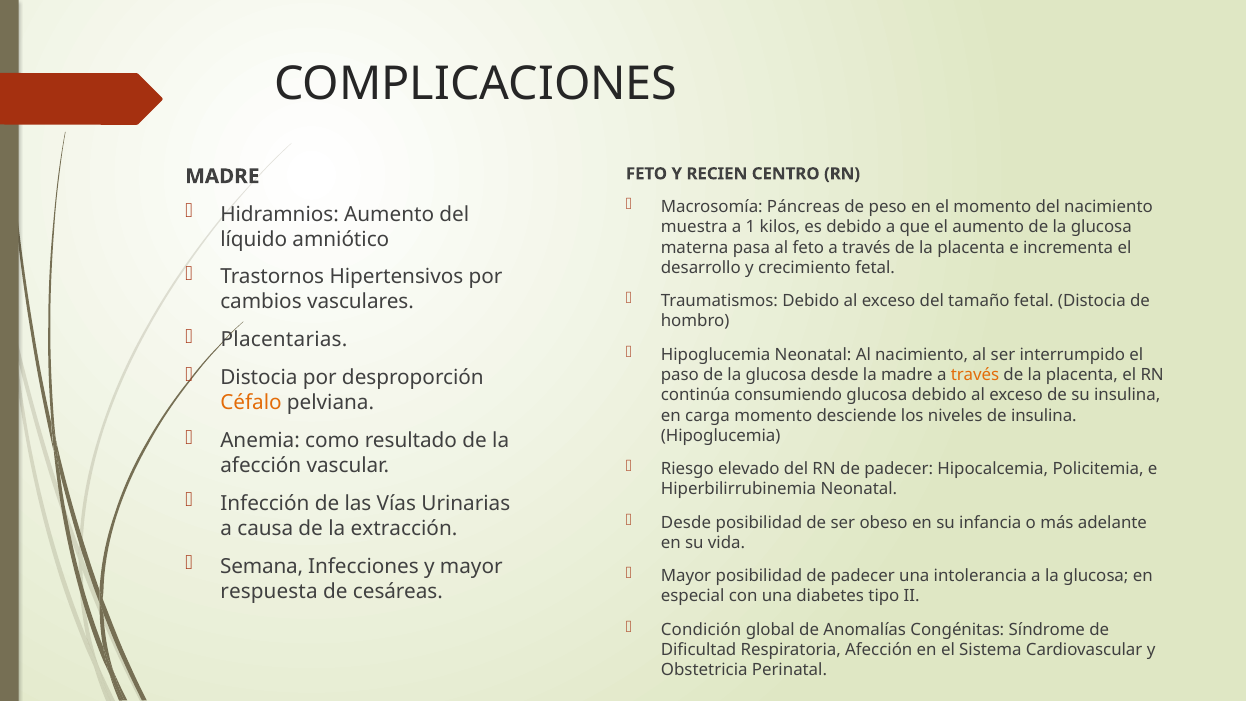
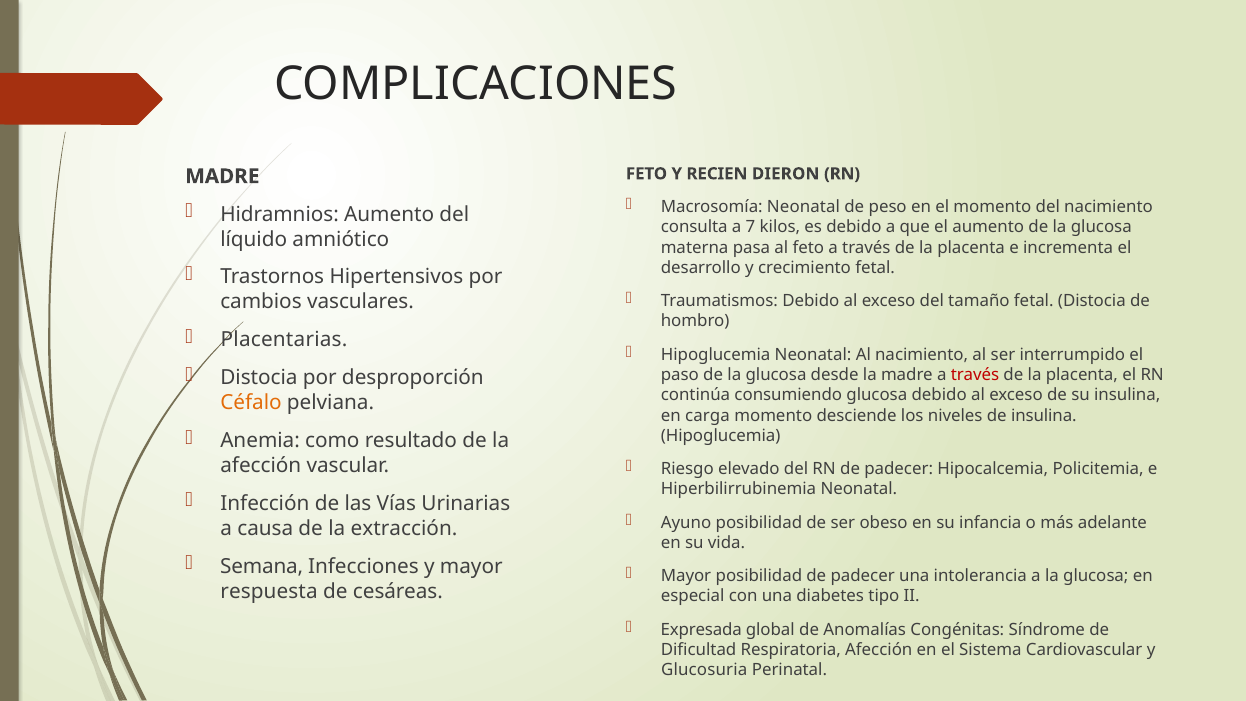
CENTRO: CENTRO -> DIERON (786, 174)
Macrosomía Páncreas: Páncreas -> Neonatal (804, 207)
muestra: muestra -> consulta (694, 227)
1: 1 -> 7 (750, 227)
través colour: orange -> red (975, 375)
Desde: Desde -> Ayuno (686, 522)
Condición: Condición -> Expresada (701, 630)
Obstetricia: Obstetricia -> Glucosuria (704, 670)
